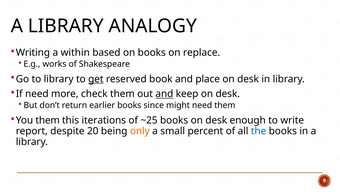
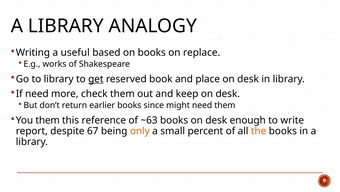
within: within -> useful (75, 52)
and underline: present -> none (164, 94)
iterations: iterations -> reference (104, 120)
~25: ~25 -> ~63 (149, 120)
20: 20 -> 67 (93, 131)
the colour: blue -> orange (259, 131)
